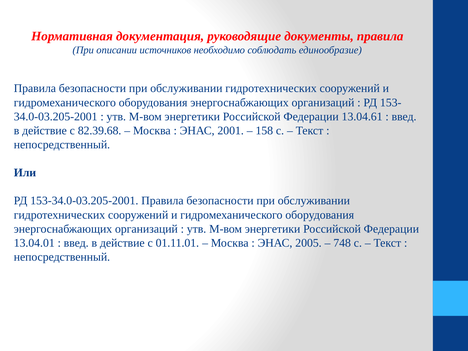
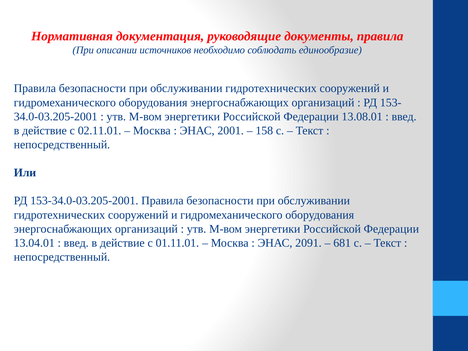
13.04.61: 13.04.61 -> 13.08.01 (362, 117)
82.39.68: 82.39.68 -> 02.11.01 (100, 131)
2005: 2005 -> 2091 (308, 243)
748: 748 -> 681 (342, 243)
